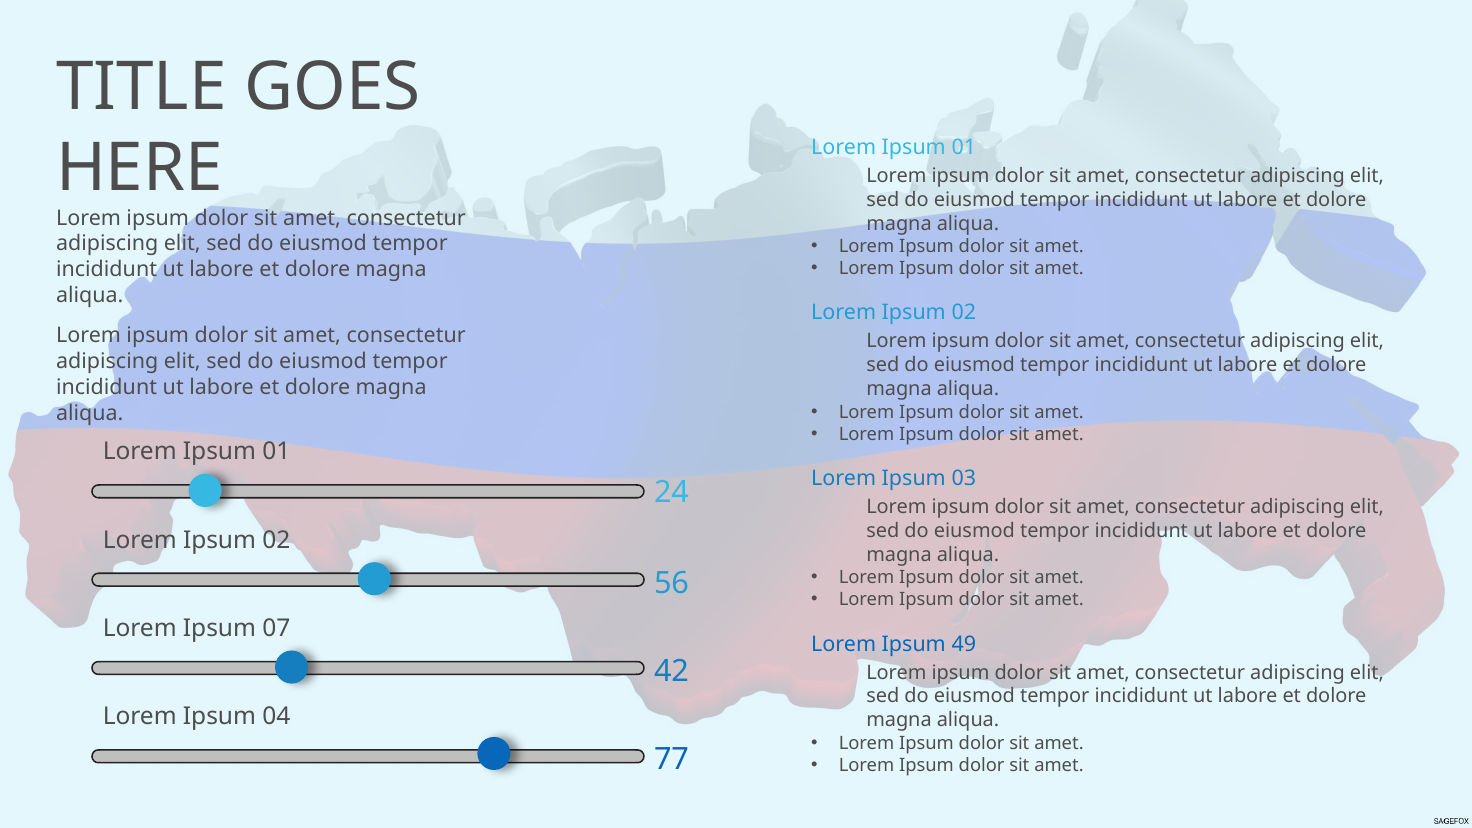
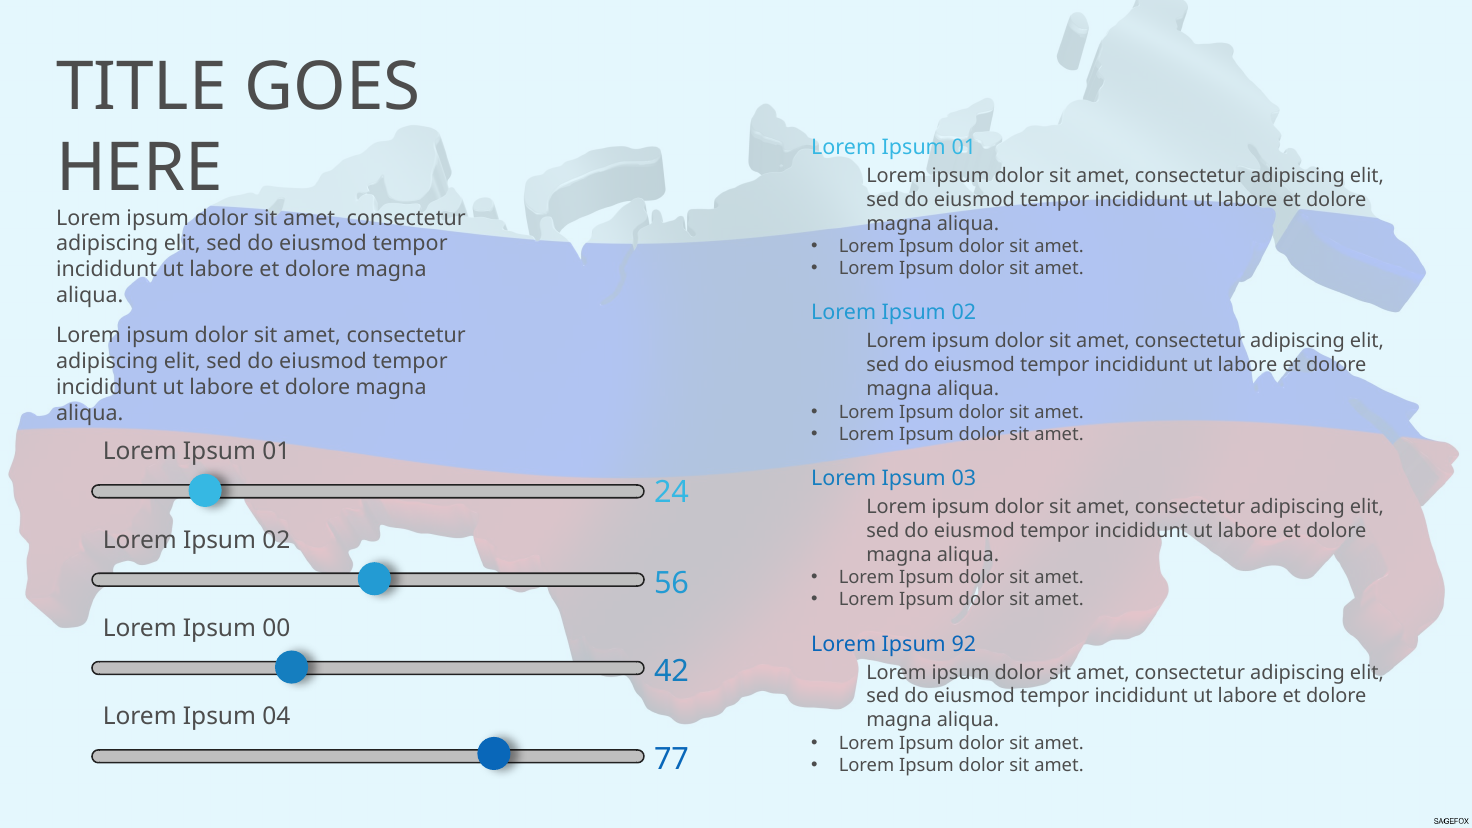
07: 07 -> 00 (276, 628)
49: 49 -> 92 (964, 644)
